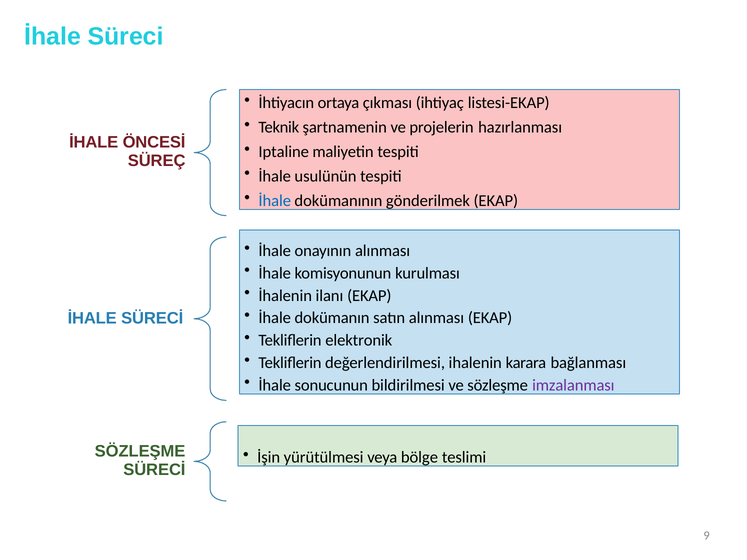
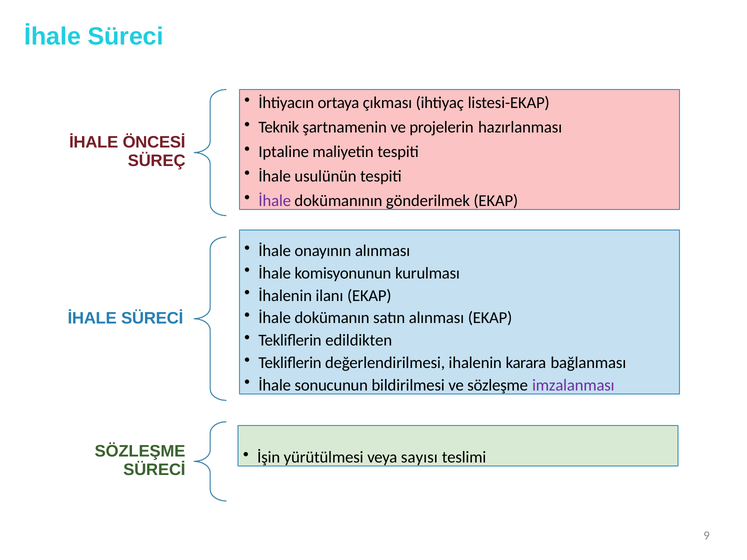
İhale colour: blue -> purple (275, 201)
elektronik: elektronik -> edildikten (359, 341)
bölge: bölge -> sayısı (419, 458)
